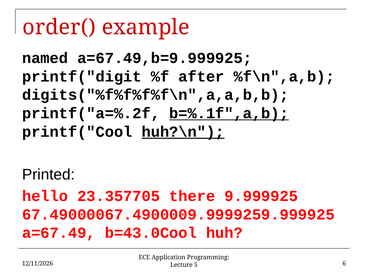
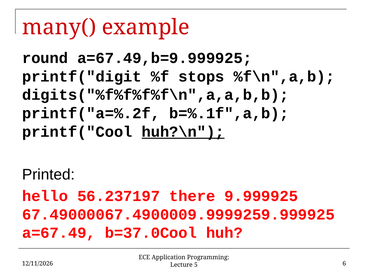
order(: order( -> many( (59, 27)
named: named -> round (45, 58)
after: after -> stops (201, 77)
b=%.1f",a,b underline: present -> none (229, 113)
23.357705: 23.357705 -> 56.237197 (119, 196)
b=43.0Cool: b=43.0Cool -> b=37.0Cool (151, 233)
